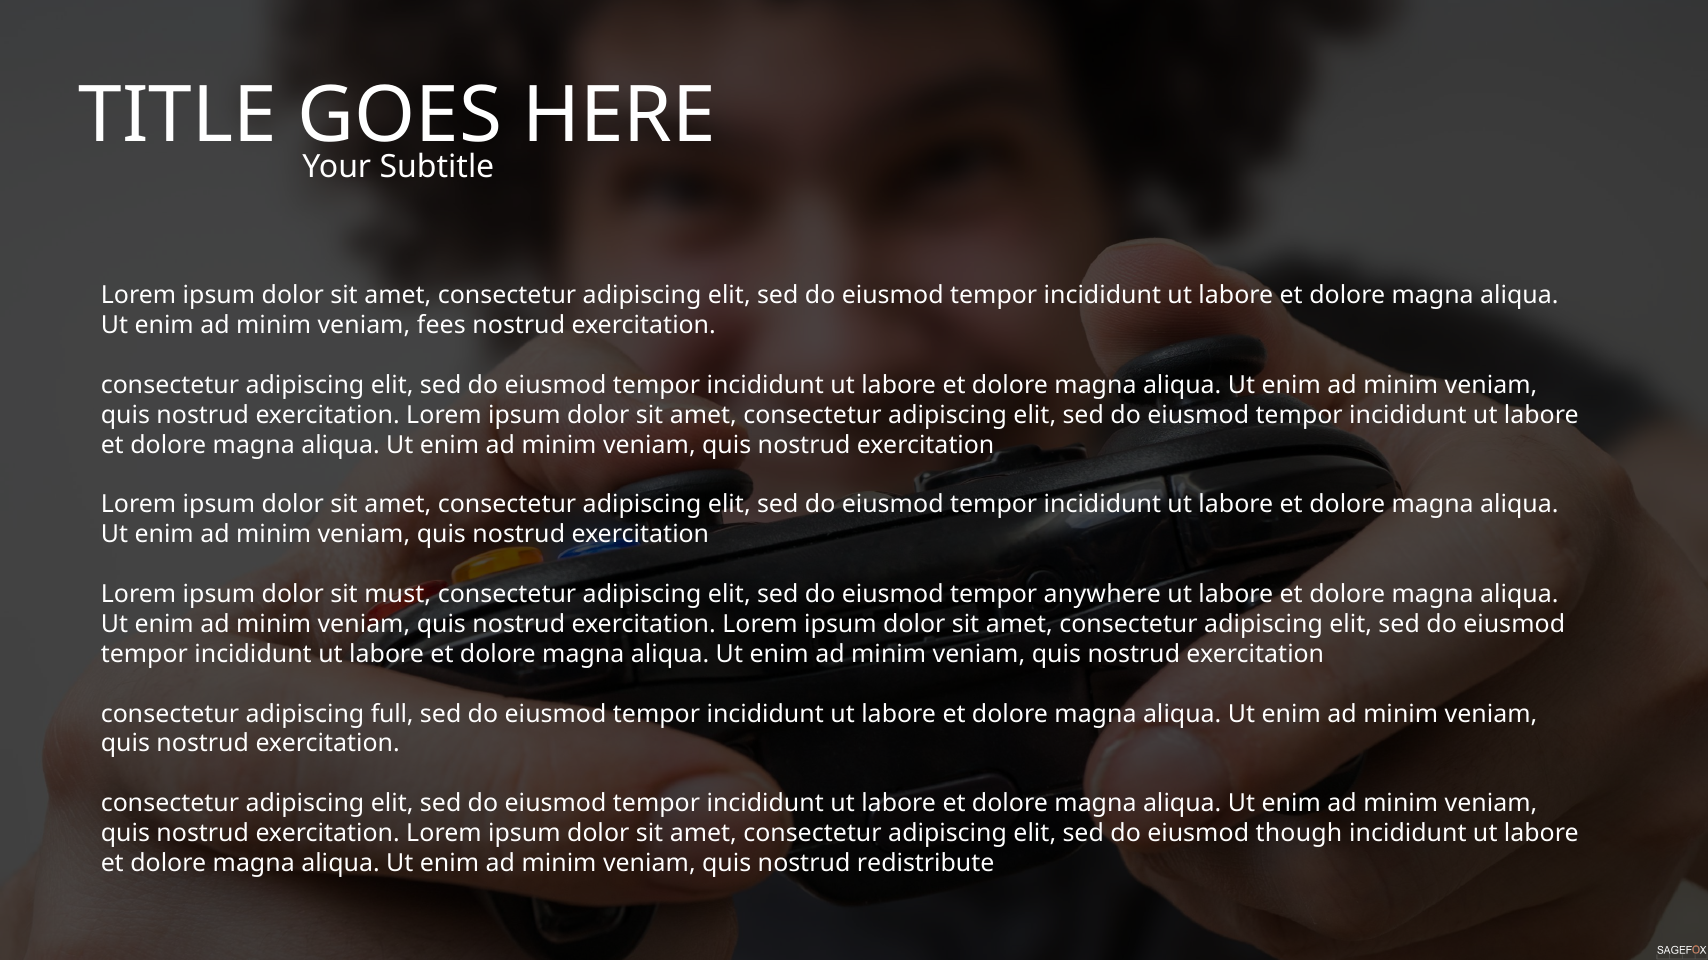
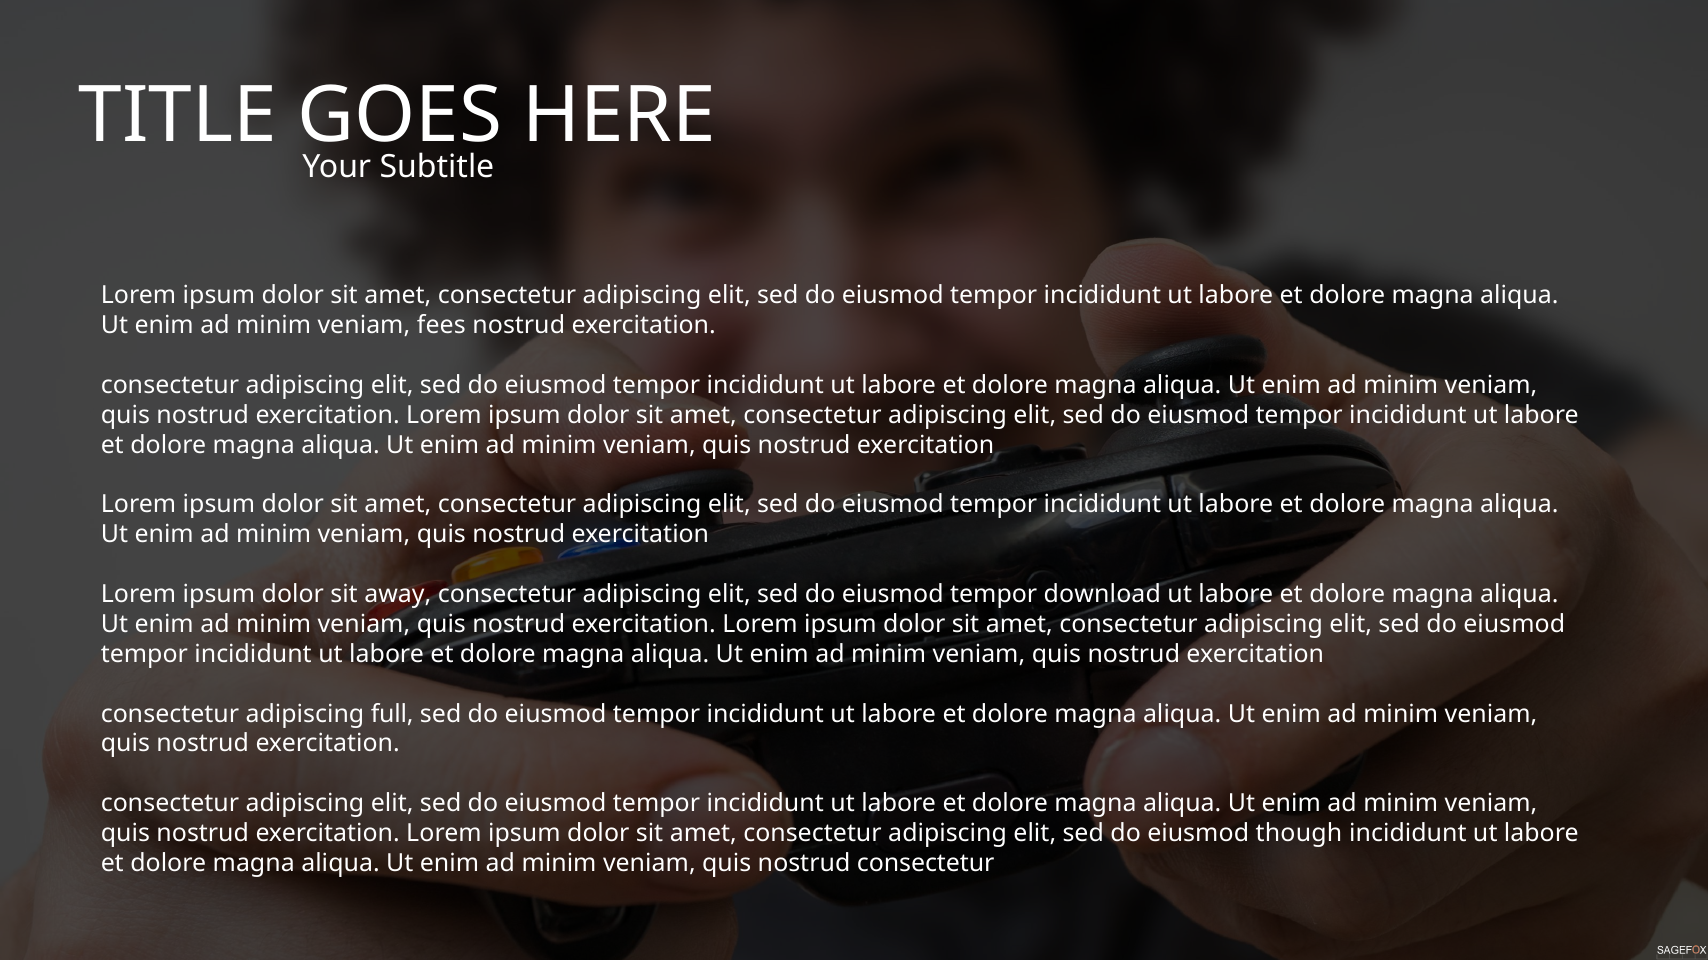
must: must -> away (398, 595)
anywhere: anywhere -> download (1102, 595)
nostrud redistribute: redistribute -> consectetur (926, 864)
